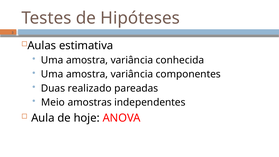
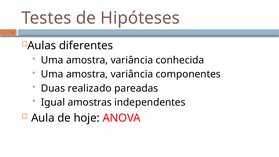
estimativa: estimativa -> diferentes (86, 46)
Meio: Meio -> Igual (53, 102)
